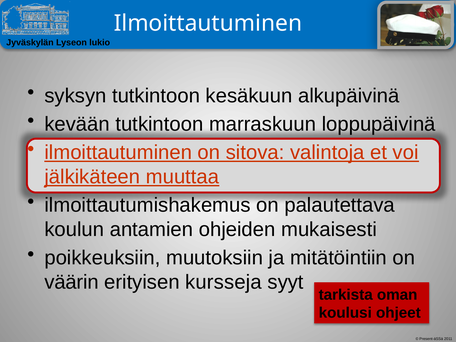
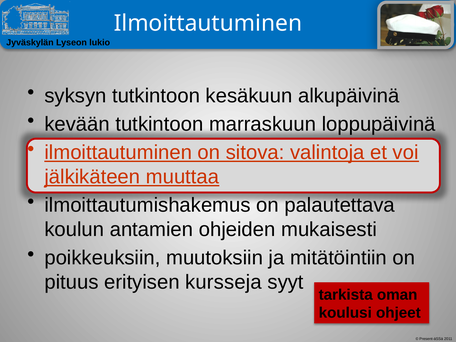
väärin: väärin -> pituus (71, 282)
